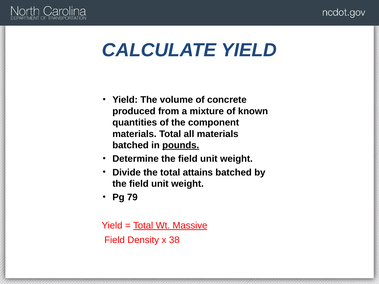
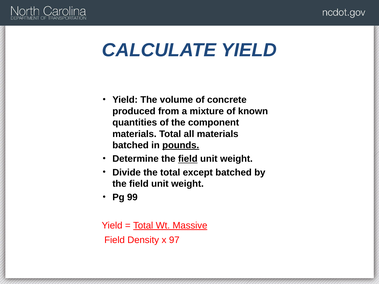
field underline: none -> present (188, 159)
attains: attains -> except (198, 173)
79: 79 -> 99 (132, 198)
38: 38 -> 97 (174, 240)
